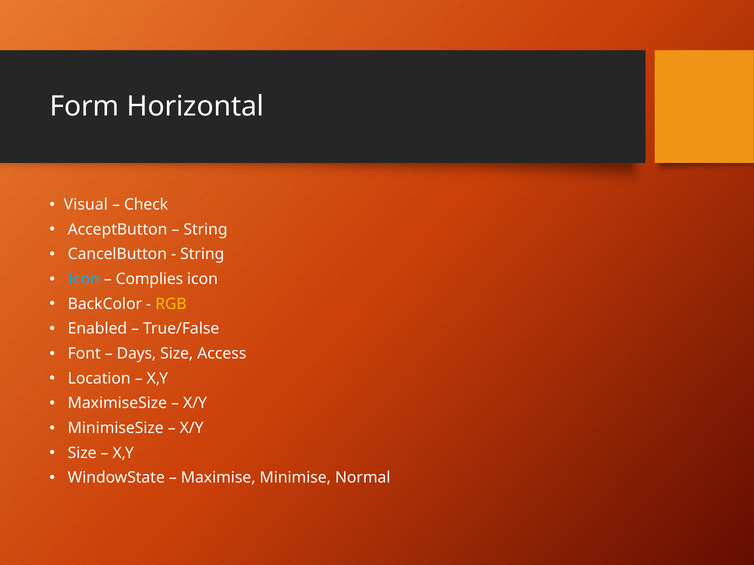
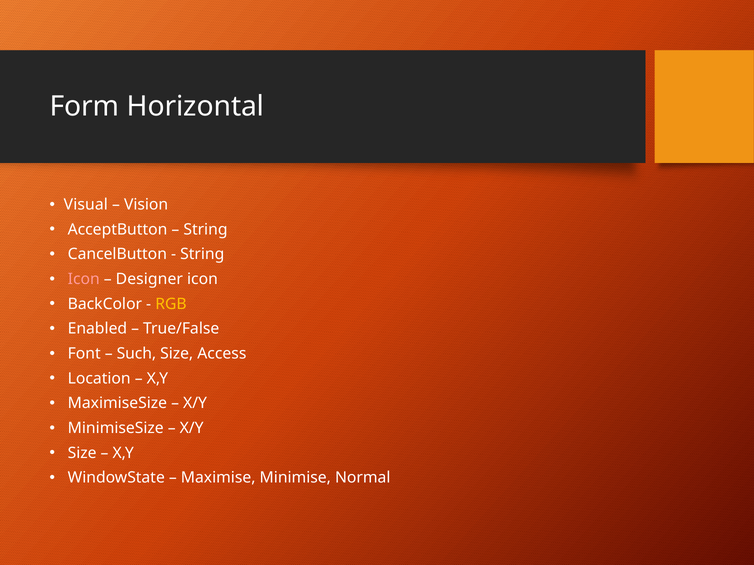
Check: Check -> Vision (146, 205)
Icon colour: light blue -> pink (84, 279)
Complies: Complies -> Designer (149, 279)
Days: Days -> Such (136, 354)
